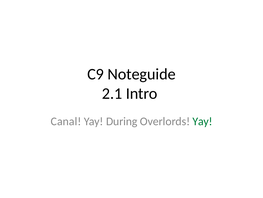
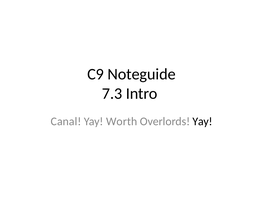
2.1: 2.1 -> 7.3 (112, 93)
During: During -> Worth (122, 121)
Yay colour: green -> black (202, 121)
